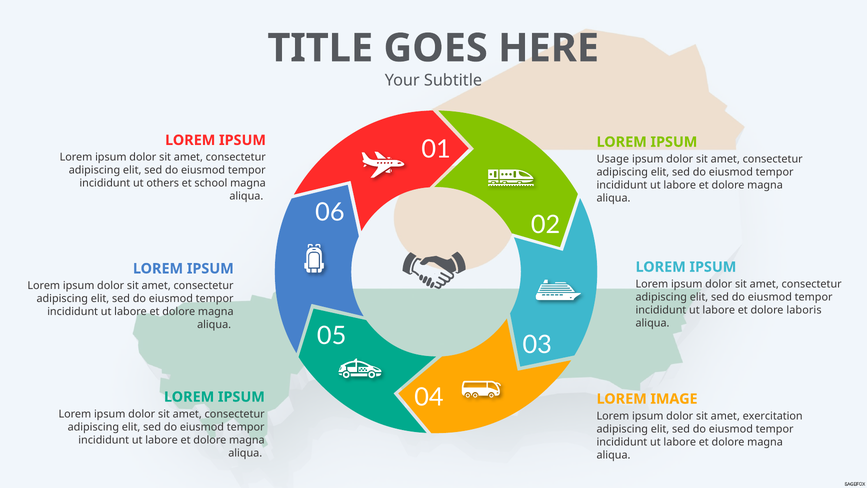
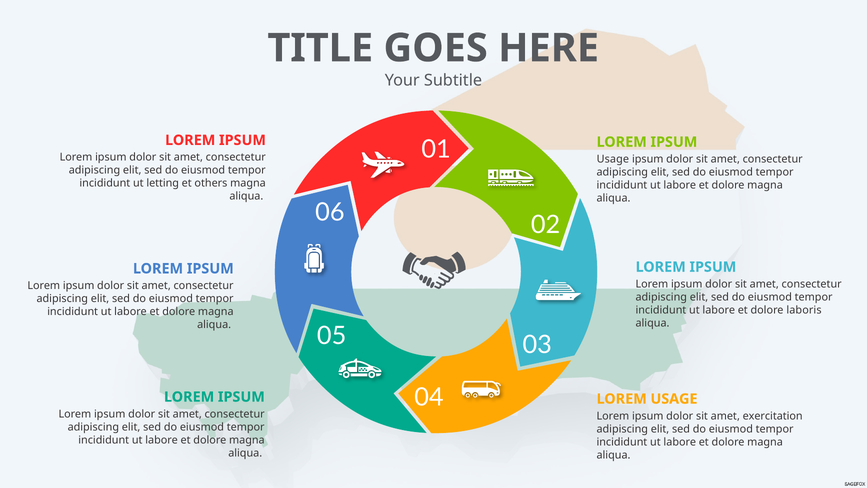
others: others -> letting (163, 183)
school: school -> others (211, 183)
LOREM IMAGE: IMAGE -> USAGE (674, 399)
